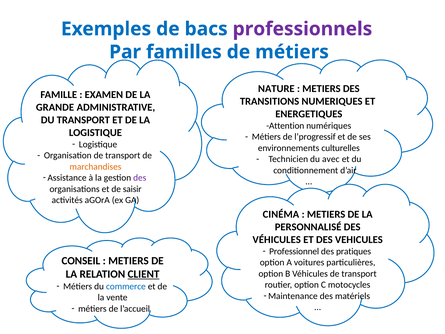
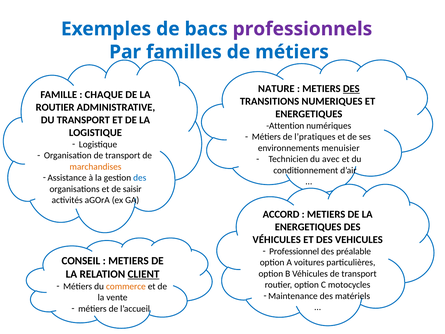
DES underline: none -> present (351, 89)
EXAMEN: EXAMEN -> CHAQUE (104, 95)
GRANDE: GRANDE -> ROUTIER (55, 107)
l’progressif: l’progressif -> l’pratiques (315, 137)
culturelles: culturelles -> menuisier (340, 148)
des colour: purple -> blue (140, 178)
CINÉMA: CINÉMA -> ACCORD (281, 214)
PERSONNALISÉ: PERSONNALISÉ -> ENERGETIQUES (308, 227)
pratiques: pratiques -> préalable (354, 251)
commerce colour: blue -> orange (126, 286)
